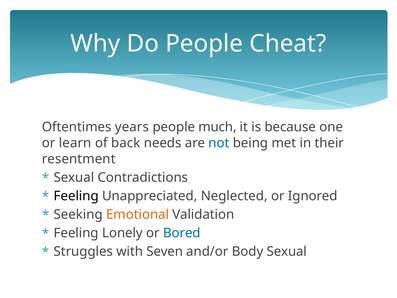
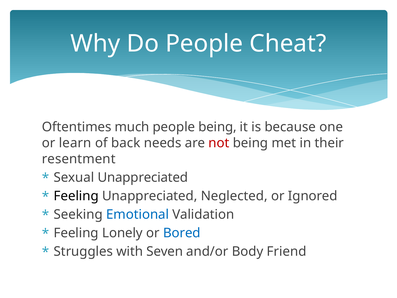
years: years -> much (132, 127)
people much: much -> being (218, 127)
not colour: blue -> red (219, 143)
Sexual Contradictions: Contradictions -> Unappreciated (143, 177)
Emotional colour: orange -> blue (138, 214)
Body Sexual: Sexual -> Friend (287, 251)
